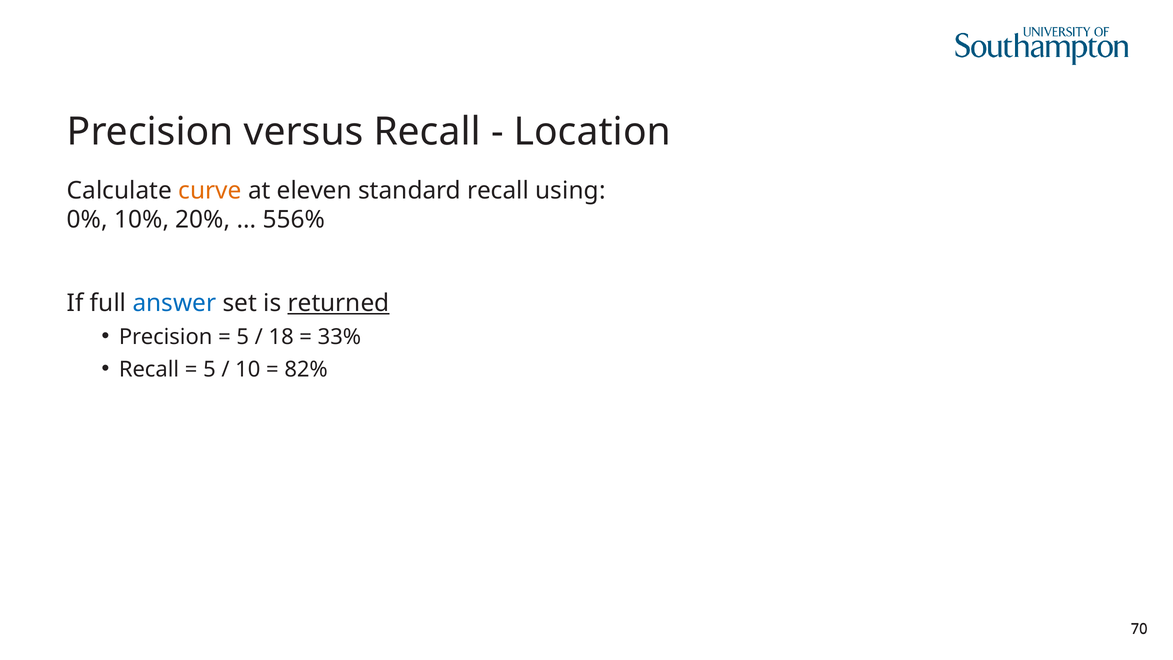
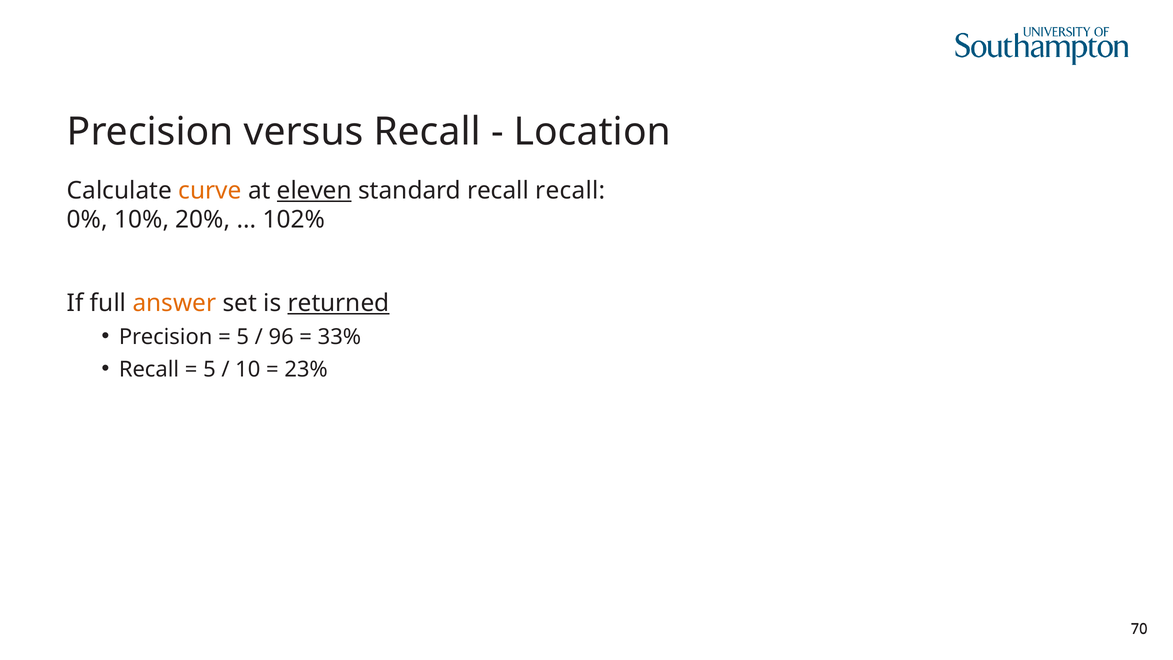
eleven underline: none -> present (314, 190)
recall using: using -> recall (570, 190)
556%: 556% -> 102% (294, 220)
answer colour: blue -> orange (174, 303)
18: 18 -> 96 (281, 337)
82%: 82% -> 23% (306, 369)
